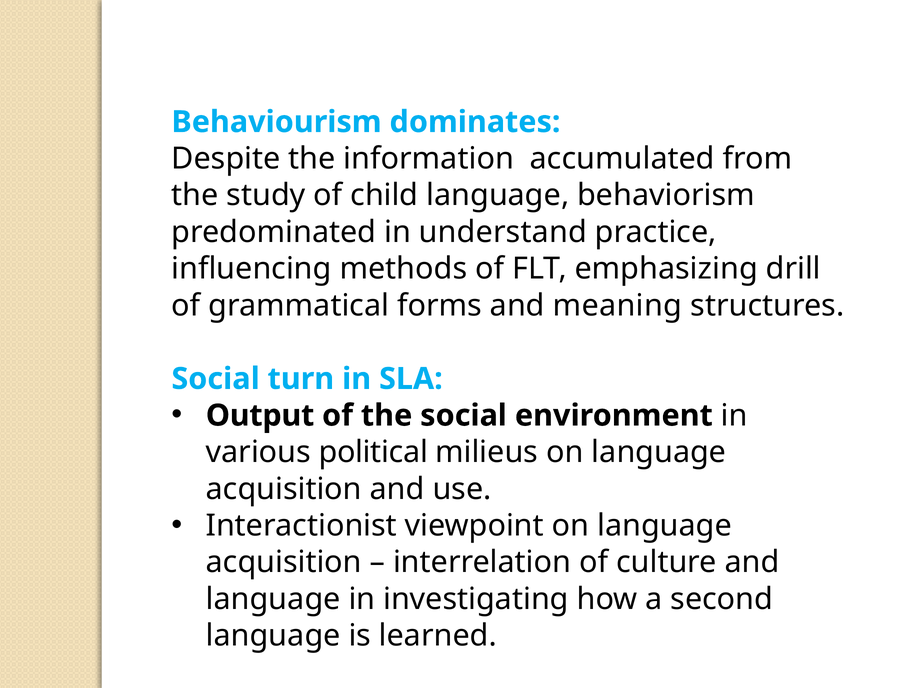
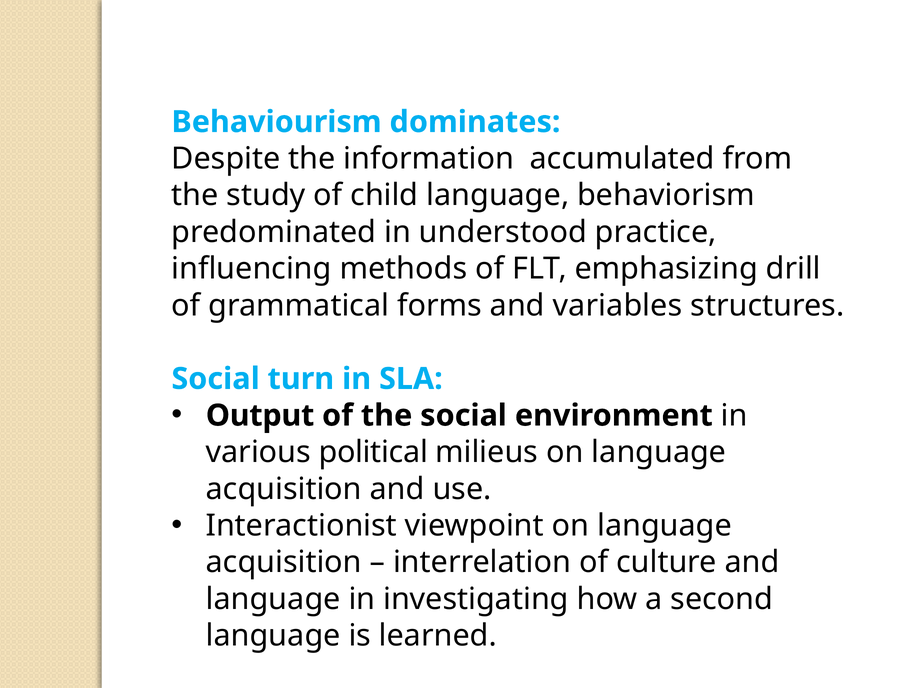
understand: understand -> understood (503, 232)
meaning: meaning -> variables (618, 305)
